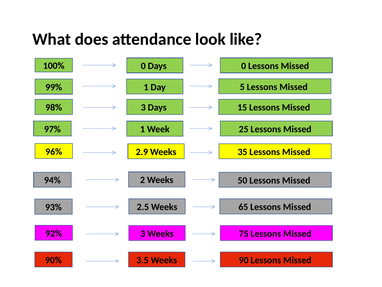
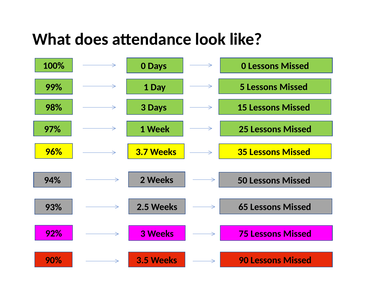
2.9: 2.9 -> 3.7 (142, 152)
